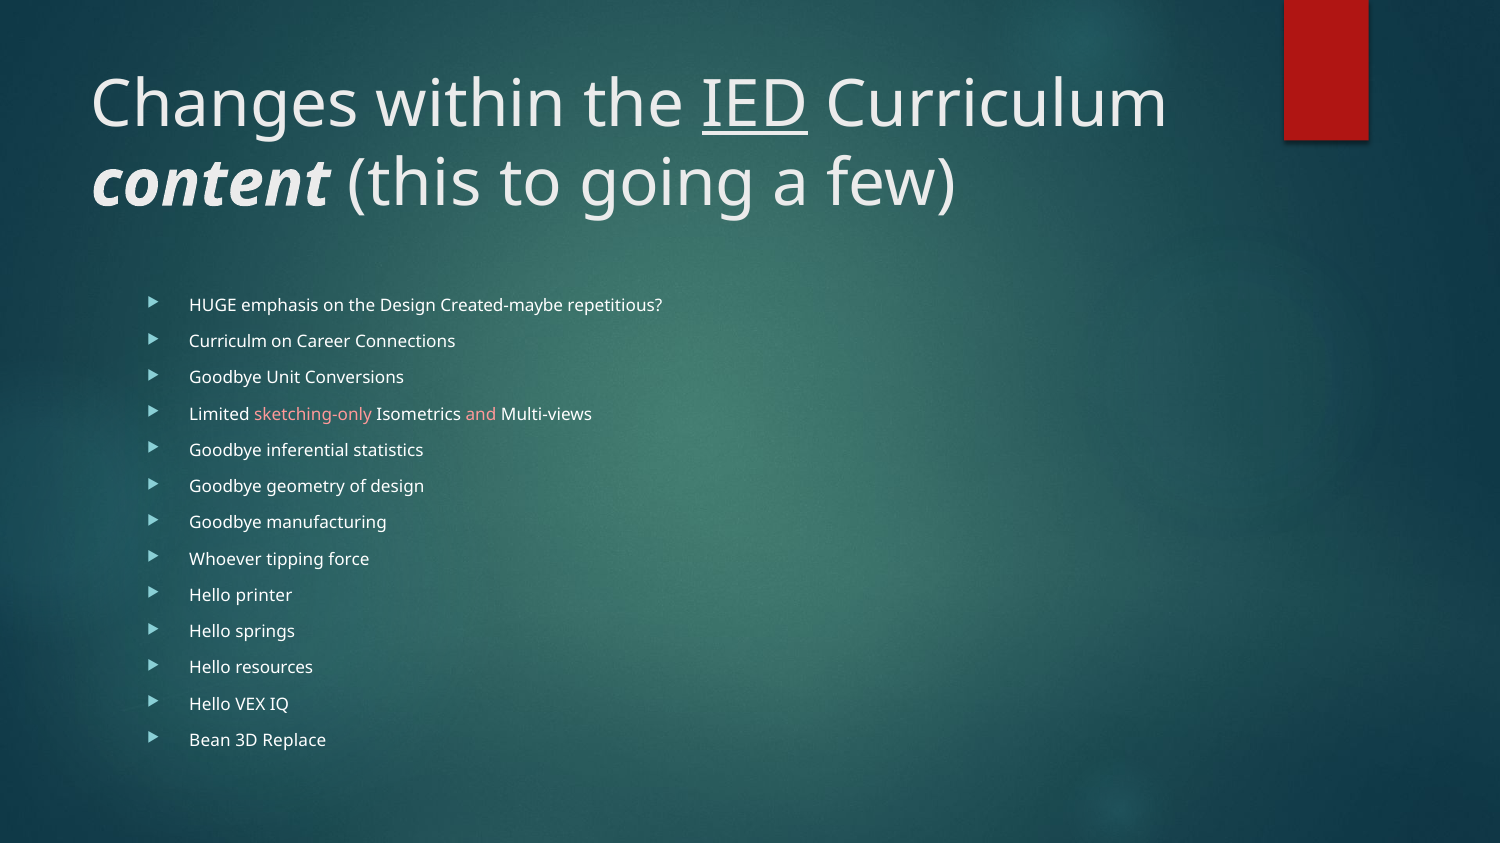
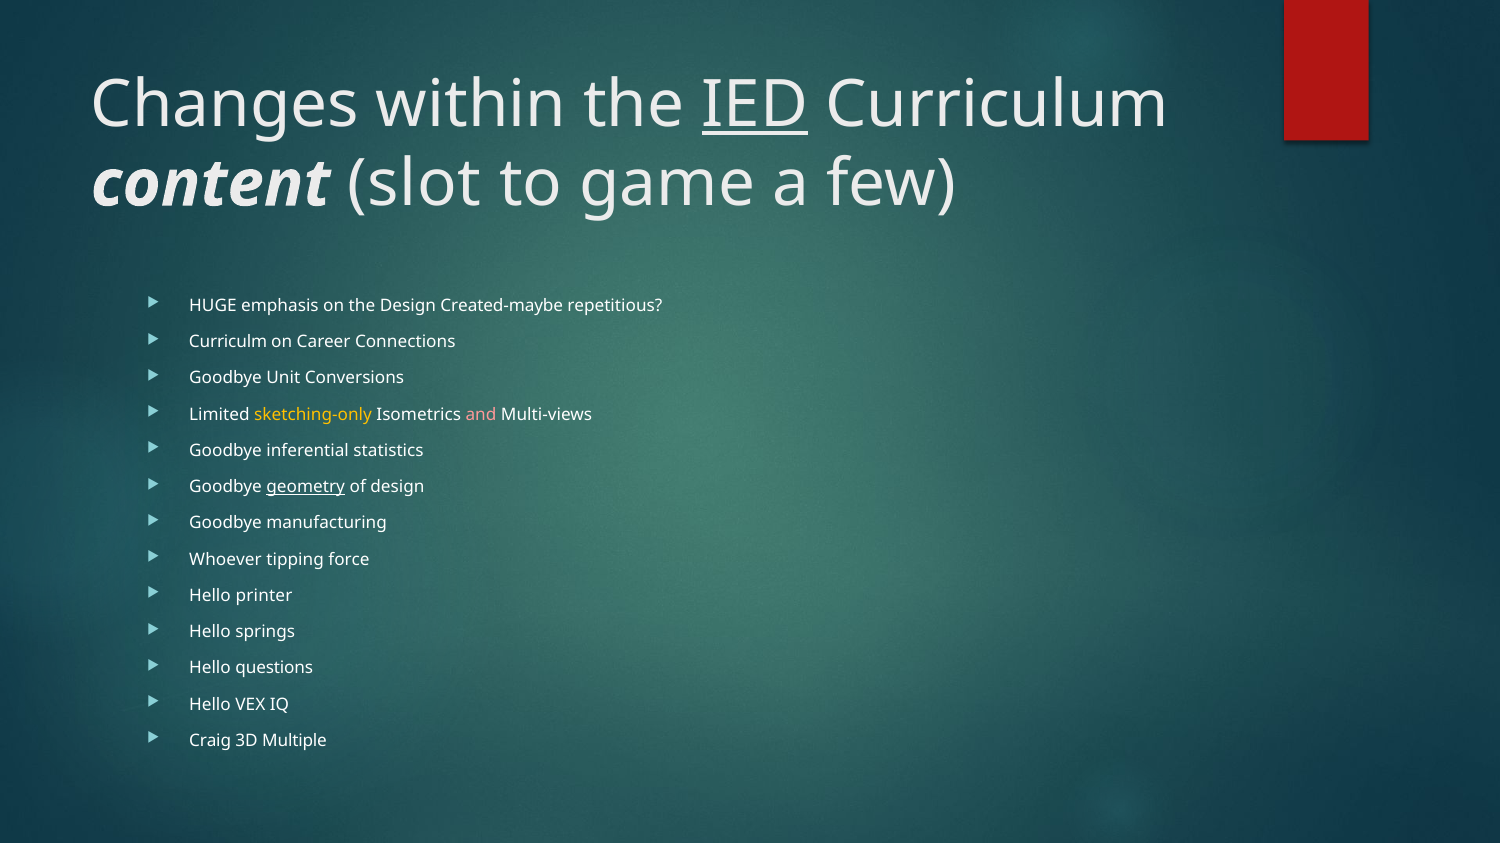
this: this -> slot (414, 184)
going: going -> game (667, 184)
sketching-only colour: pink -> yellow (313, 415)
geometry underline: none -> present (306, 487)
resources: resources -> questions (274, 669)
Bean: Bean -> Craig (210, 741)
Replace: Replace -> Multiple (295, 741)
